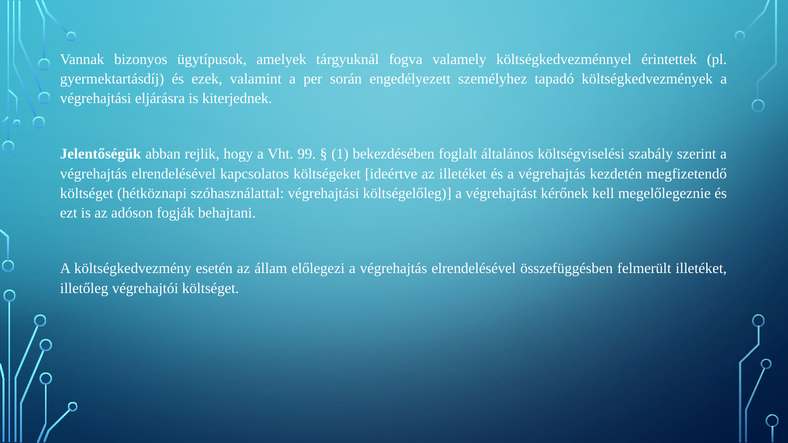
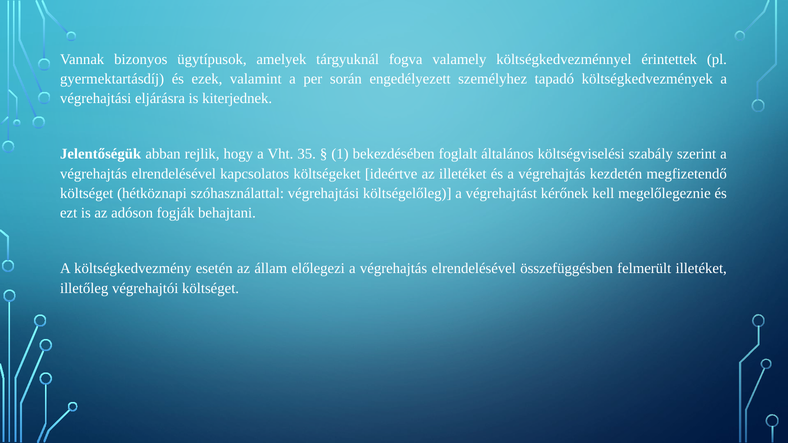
99: 99 -> 35 (307, 154)
